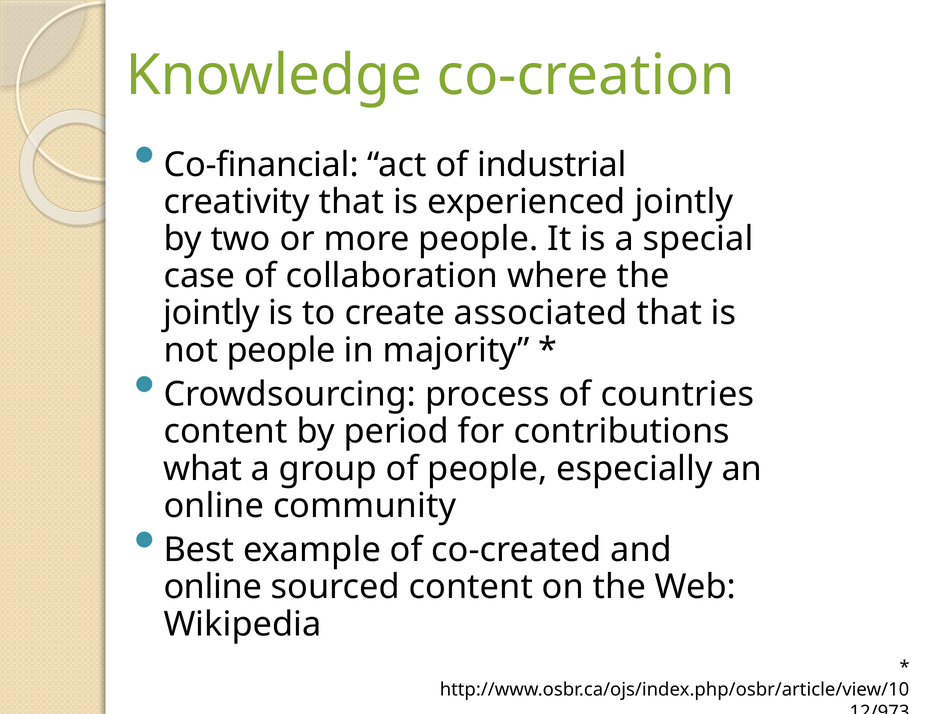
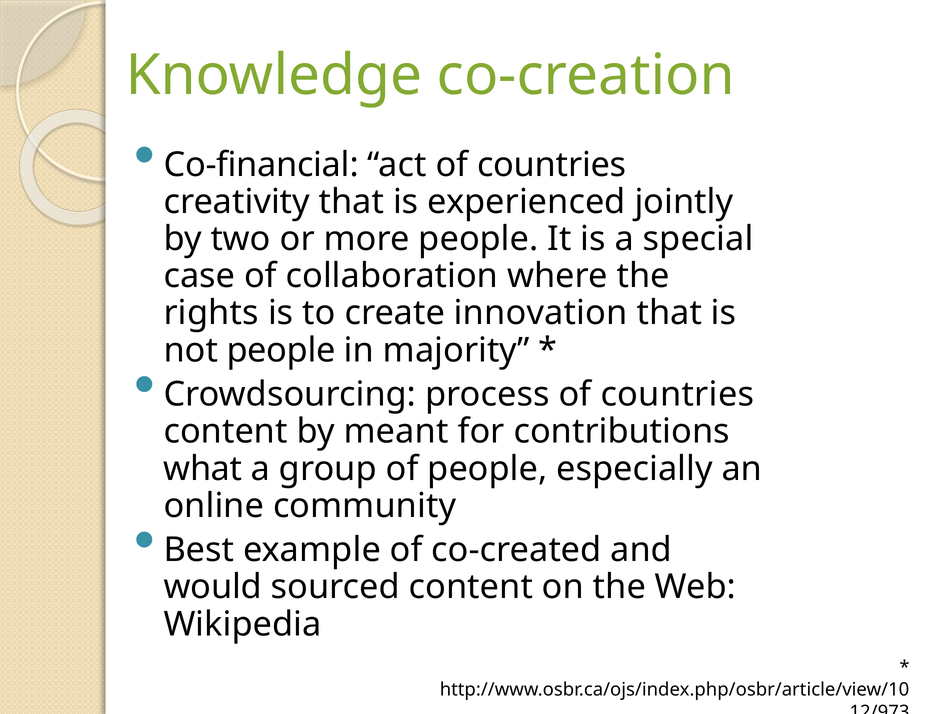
act of industrial: industrial -> countries (552, 165)
jointly: jointly -> rights (211, 313)
associated: associated -> innovation (541, 313)
period: period -> meant (396, 432)
online: online -> would (213, 587)
